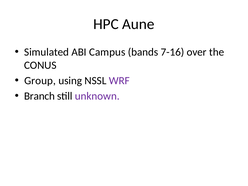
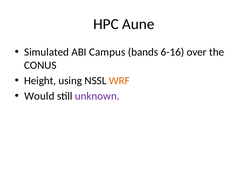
7-16: 7-16 -> 6-16 (172, 52)
Group: Group -> Height (40, 81)
WRF colour: purple -> orange (119, 81)
Branch: Branch -> Would (39, 96)
